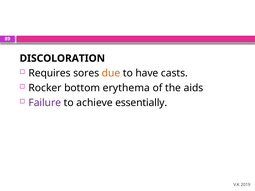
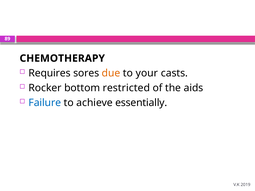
DISCOLORATION: DISCOLORATION -> CHEMOTHERAPY (62, 58)
have: have -> your (147, 73)
erythema: erythema -> restricted (126, 88)
Failure colour: purple -> blue (45, 103)
